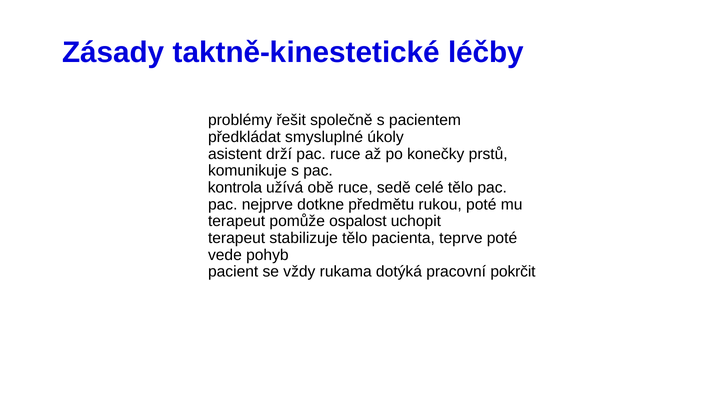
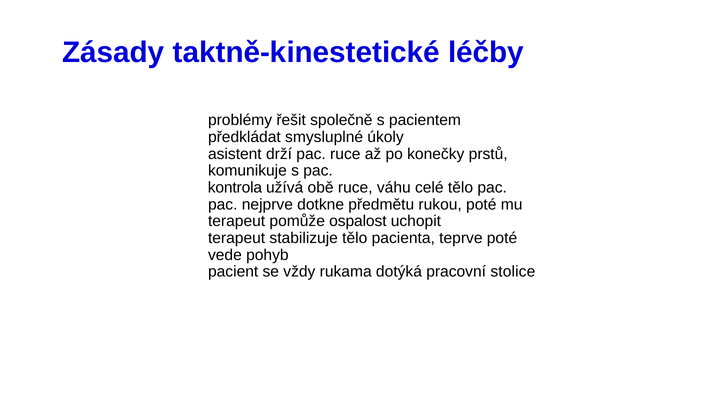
sedě: sedě -> váhu (394, 188)
pokrčit: pokrčit -> stolice (513, 272)
